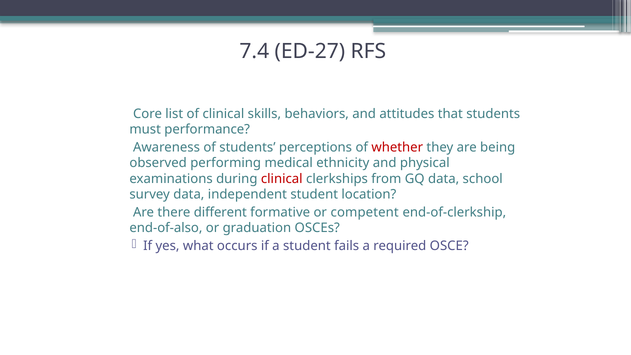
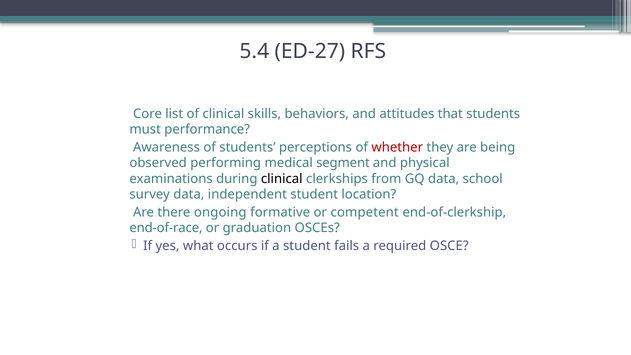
7.4: 7.4 -> 5.4 (254, 52)
ethnicity: ethnicity -> segment (343, 163)
clinical colour: red -> black (282, 179)
different: different -> ongoing (220, 212)
end-of-also: end-of-also -> end-of-race (166, 228)
